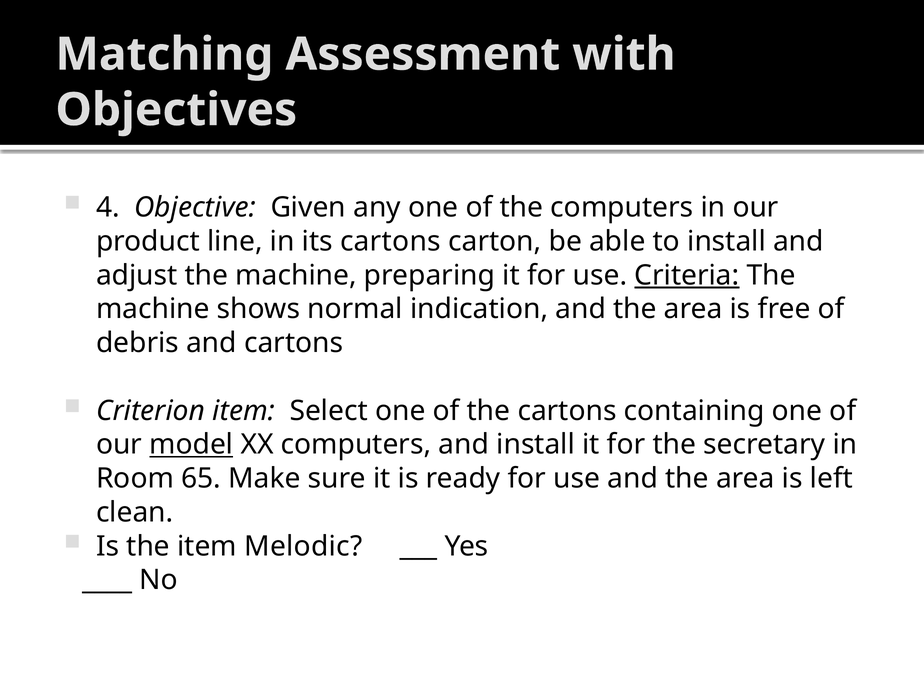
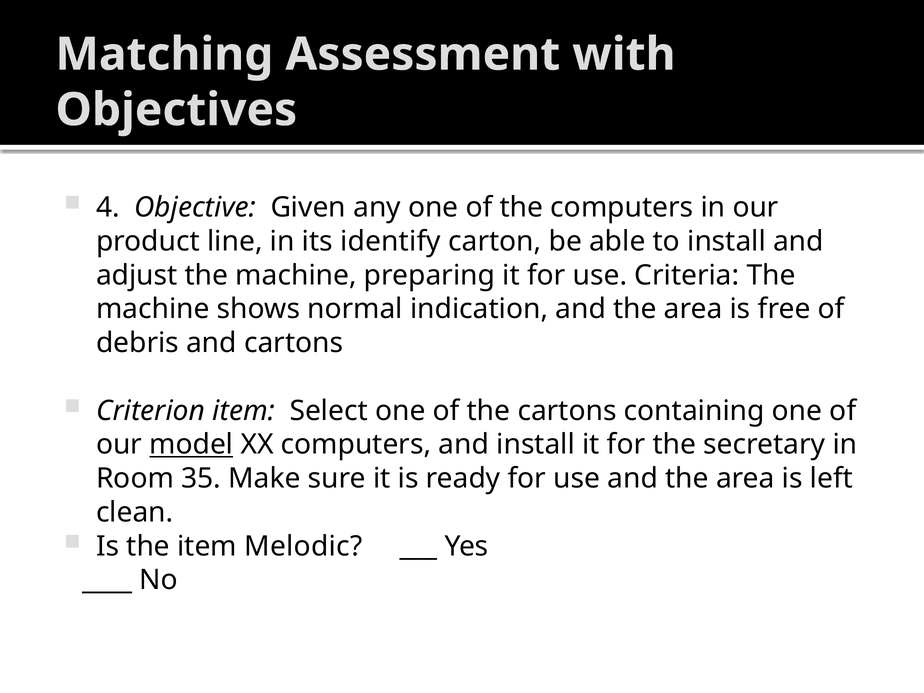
its cartons: cartons -> identify (390, 241)
Criteria underline: present -> none (687, 275)
65: 65 -> 35 (201, 478)
